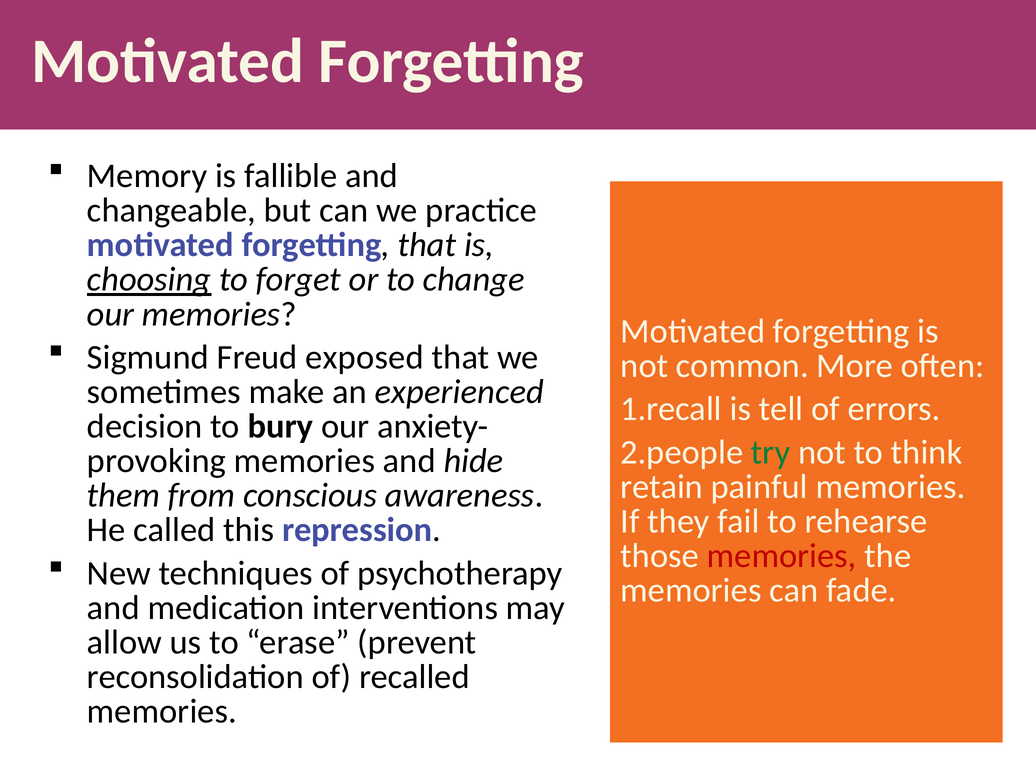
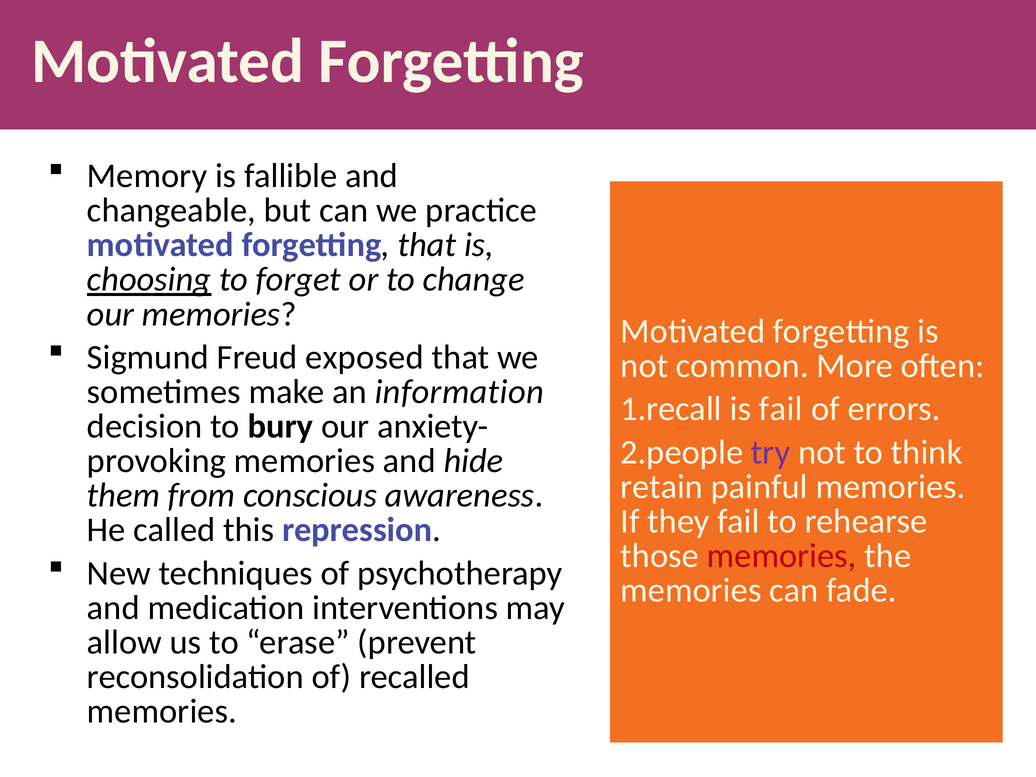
experienced: experienced -> information (459, 392)
is tell: tell -> fail (781, 409)
try colour: green -> purple (770, 452)
